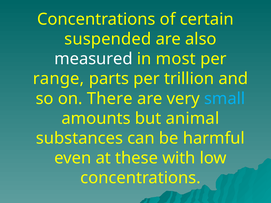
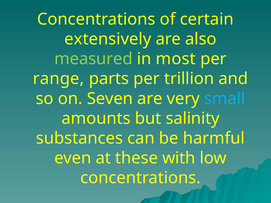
suspended: suspended -> extensively (108, 39)
measured colour: white -> light green (93, 59)
There: There -> Seven (110, 99)
animal: animal -> salinity (193, 119)
